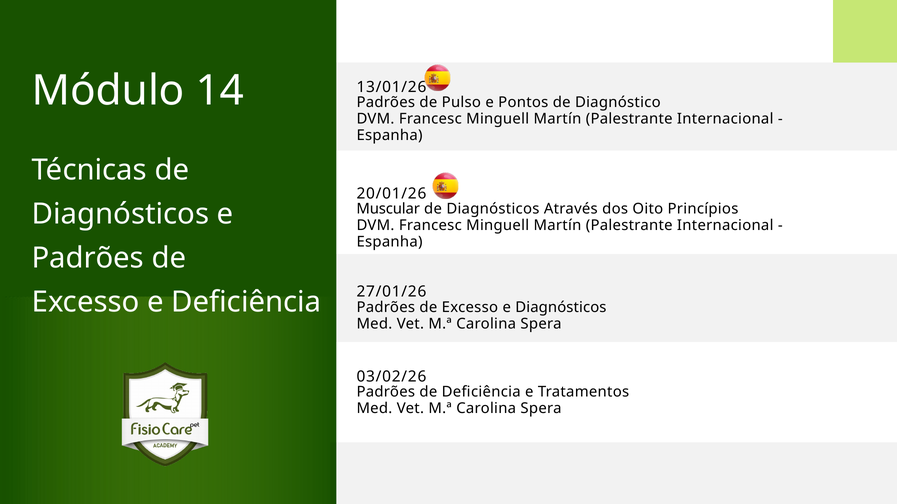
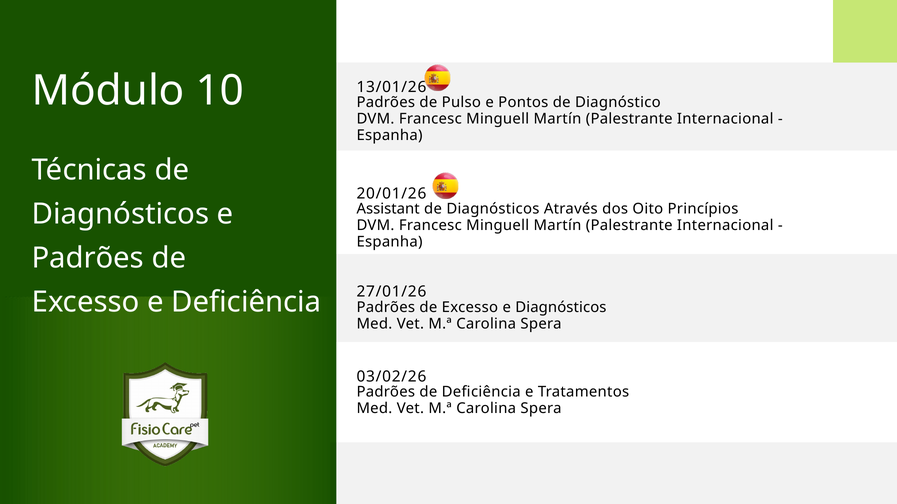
14: 14 -> 10 (220, 91)
Muscular: Muscular -> Assistant (388, 209)
